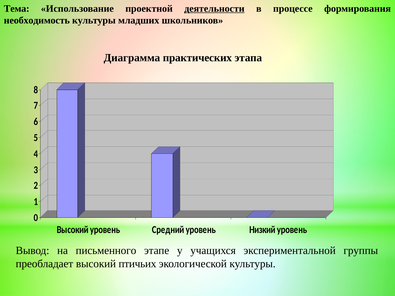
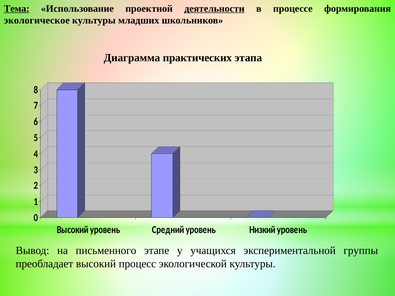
Тема underline: none -> present (17, 9)
необходимость: необходимость -> экологическое (37, 20)
птичьих: птичьих -> процесс (137, 264)
